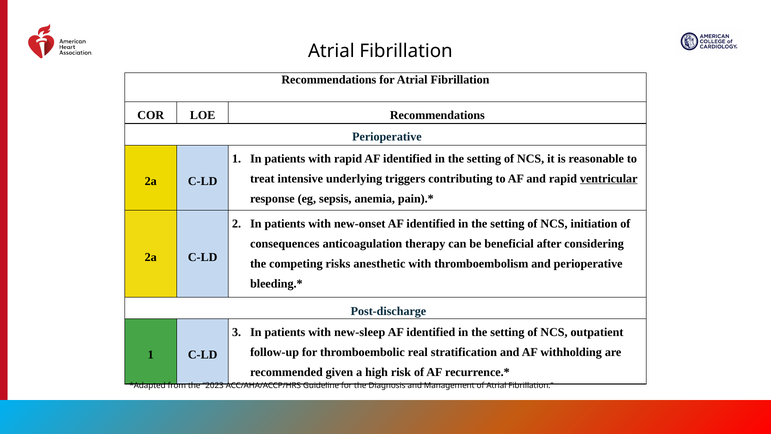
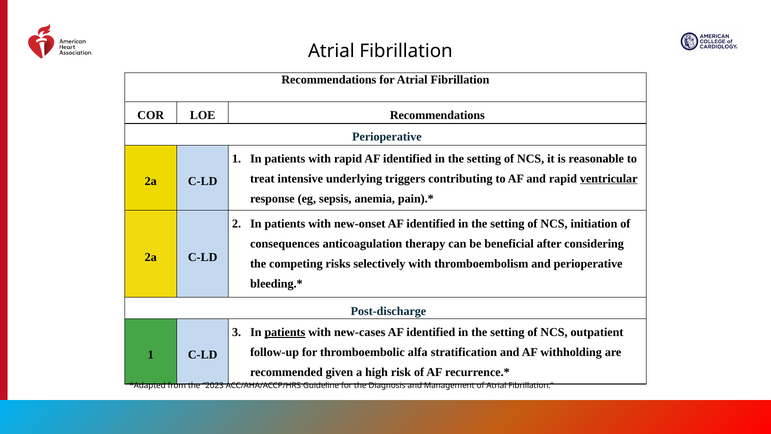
anesthetic: anesthetic -> selectively (379, 264)
patients underline: none -> present (285, 332)
new-sleep: new-sleep -> new-cases (360, 332)
real: real -> alfa (418, 352)
